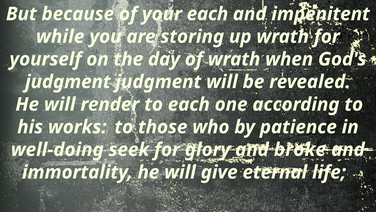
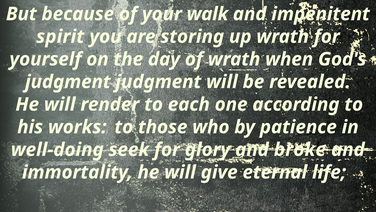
your each: each -> walk (207, 14)
while: while -> spirit (60, 37)
